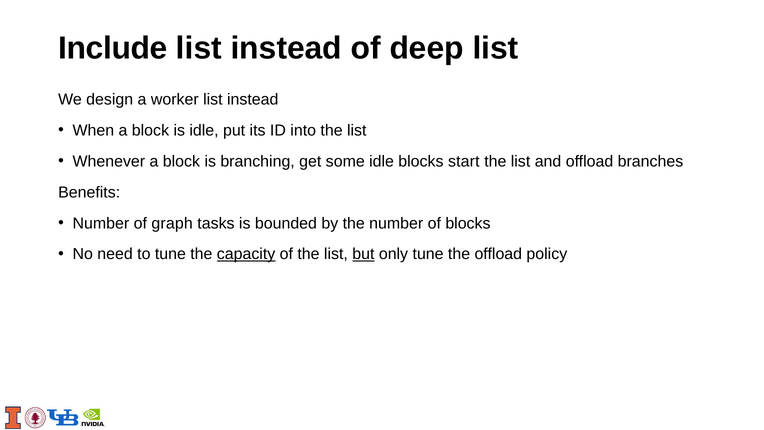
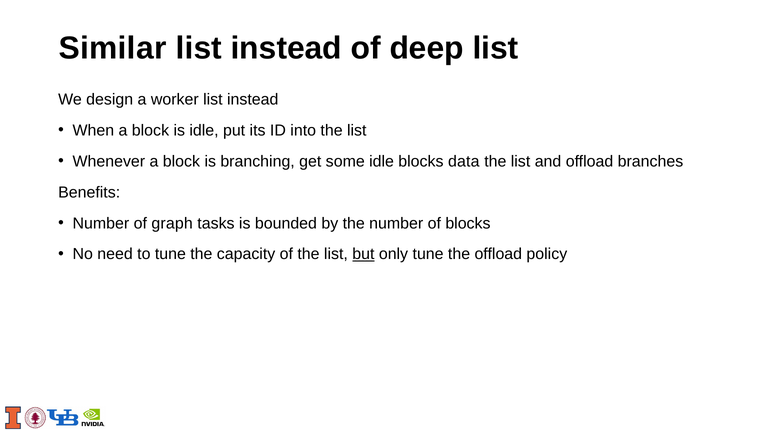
Include: Include -> Similar (113, 48)
start: start -> data (464, 161)
capacity underline: present -> none (246, 254)
